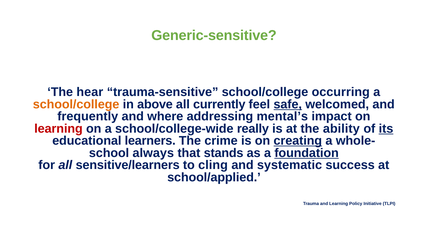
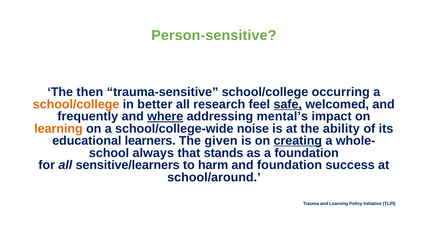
Generic-sensitive: Generic-sensitive -> Person-sensitive (214, 36)
hear: hear -> then (90, 92)
above: above -> better (155, 104)
currently: currently -> research (219, 104)
where underline: none -> present (165, 116)
learning colour: red -> orange (58, 128)
really: really -> noise (253, 128)
its underline: present -> none (386, 128)
crime: crime -> given (221, 141)
foundation underline: present -> none (307, 153)
cling: cling -> harm (213, 165)
and systematic: systematic -> foundation (290, 165)
school/applied: school/applied -> school/around (214, 177)
